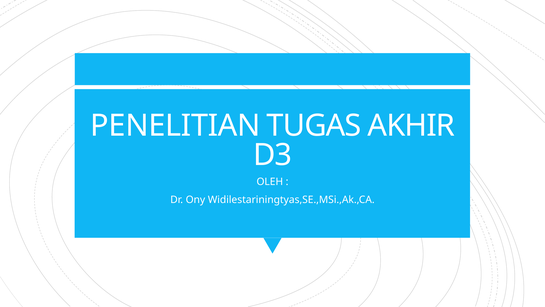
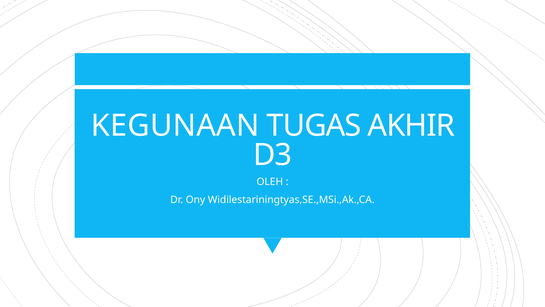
PENELITIAN: PENELITIAN -> KEGUNAAN (175, 125)
